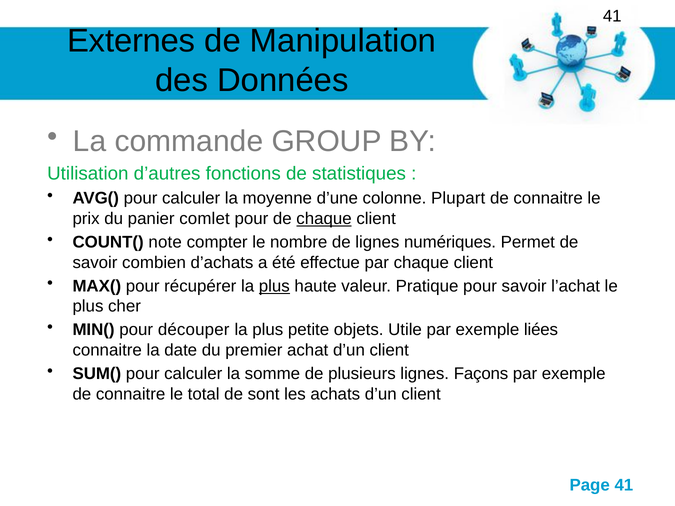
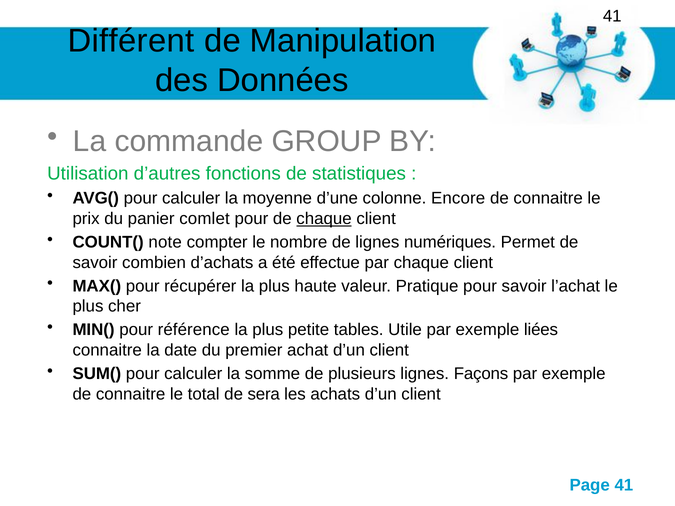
Externes: Externes -> Différent (131, 41)
Plupart: Plupart -> Encore (458, 198)
plus underline: present -> none (274, 286)
découper: découper -> référence (194, 330)
objets: objets -> tables (359, 330)
sont: sont -> sera (264, 394)
